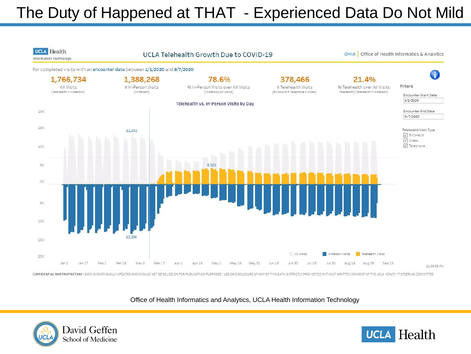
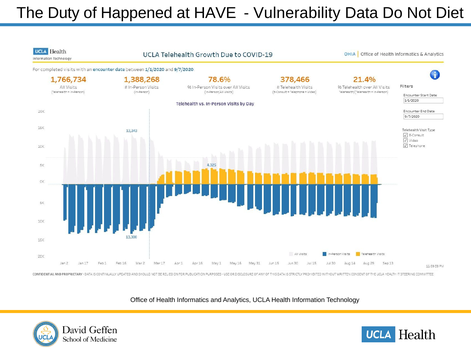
THAT: THAT -> HAVE (215, 13)
Experienced: Experienced -> Vulnerability (297, 13)
Mild: Mild -> Diet (450, 13)
